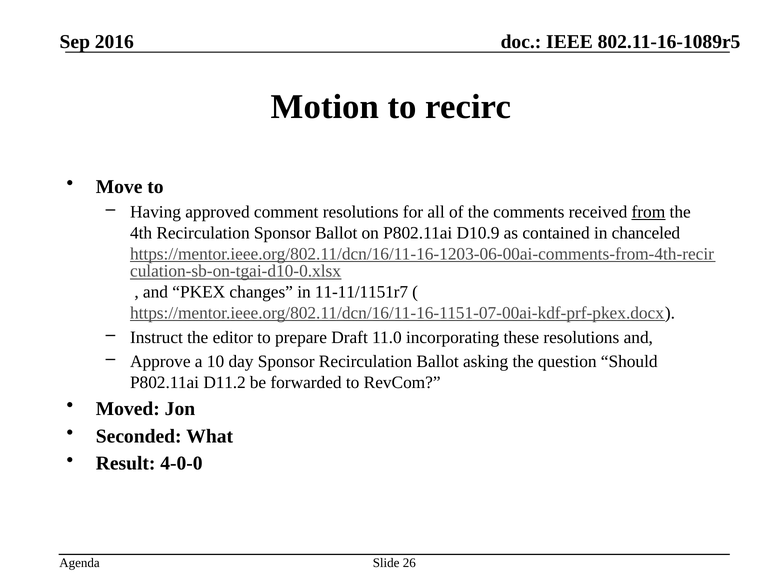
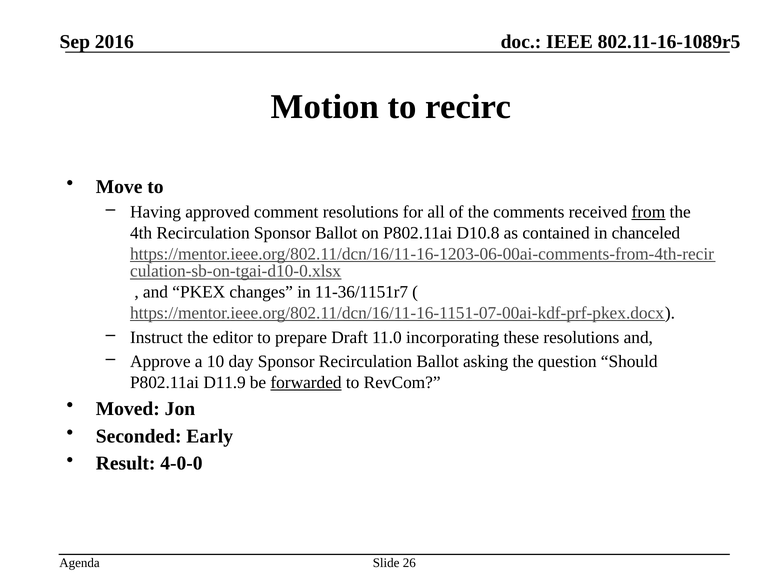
D10.9: D10.9 -> D10.8 (478, 233)
11-11/1151r7: 11-11/1151r7 -> 11-36/1151r7 (362, 292)
D11.2: D11.2 -> D11.9 (225, 382)
forwarded underline: none -> present (306, 382)
What: What -> Early (210, 436)
